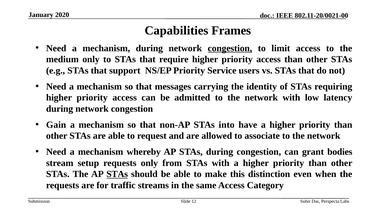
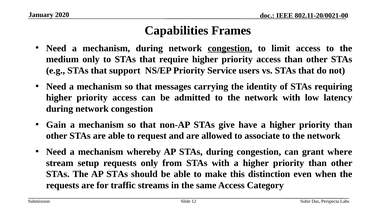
into: into -> give (227, 125)
bodies: bodies -> where (340, 152)
STAs underline: present -> none (117, 174)
